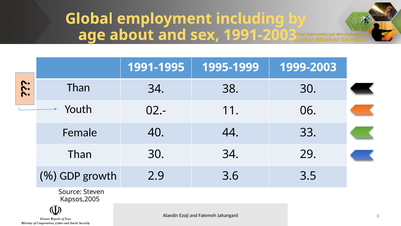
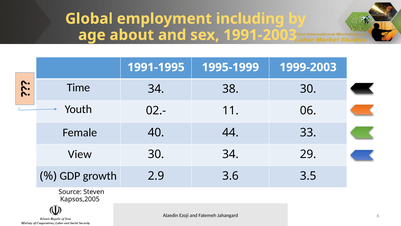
Than: Than -> Time (78, 88)
Than: Than -> View (80, 154)
